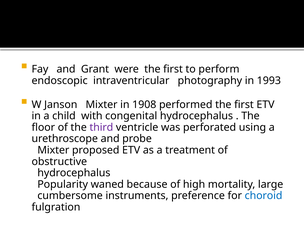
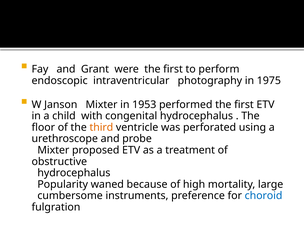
1993: 1993 -> 1975 (269, 81)
1908: 1908 -> 1953 (144, 105)
third colour: purple -> orange (101, 127)
